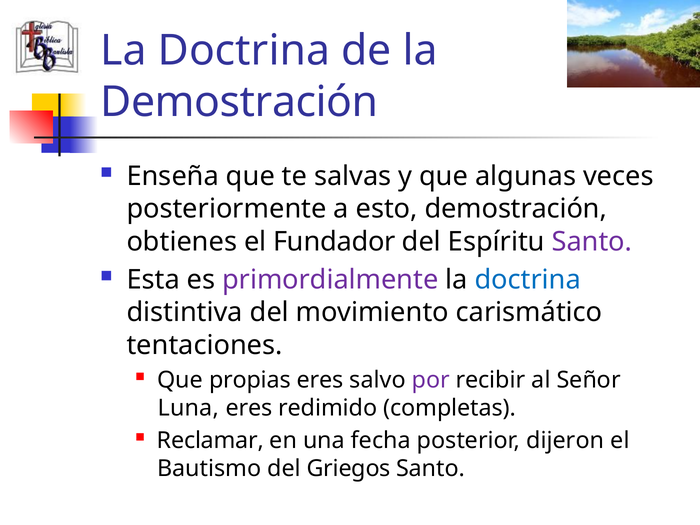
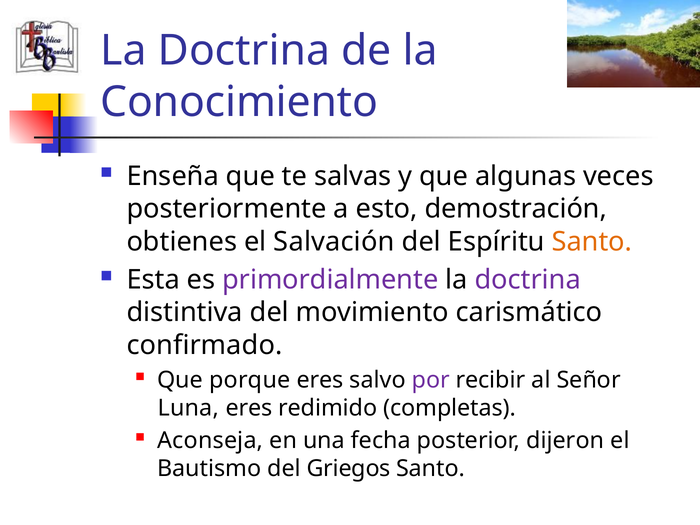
Demostración: Demostración -> Conocimiento (239, 102)
Fundador: Fundador -> Salvación (334, 242)
Santo colour: purple -> orange (592, 242)
doctrina colour: blue -> purple (528, 280)
tentaciones: tentaciones -> confirmado (204, 345)
propias: propias -> porque (250, 380)
Reclamar: Reclamar -> Aconseja (210, 440)
